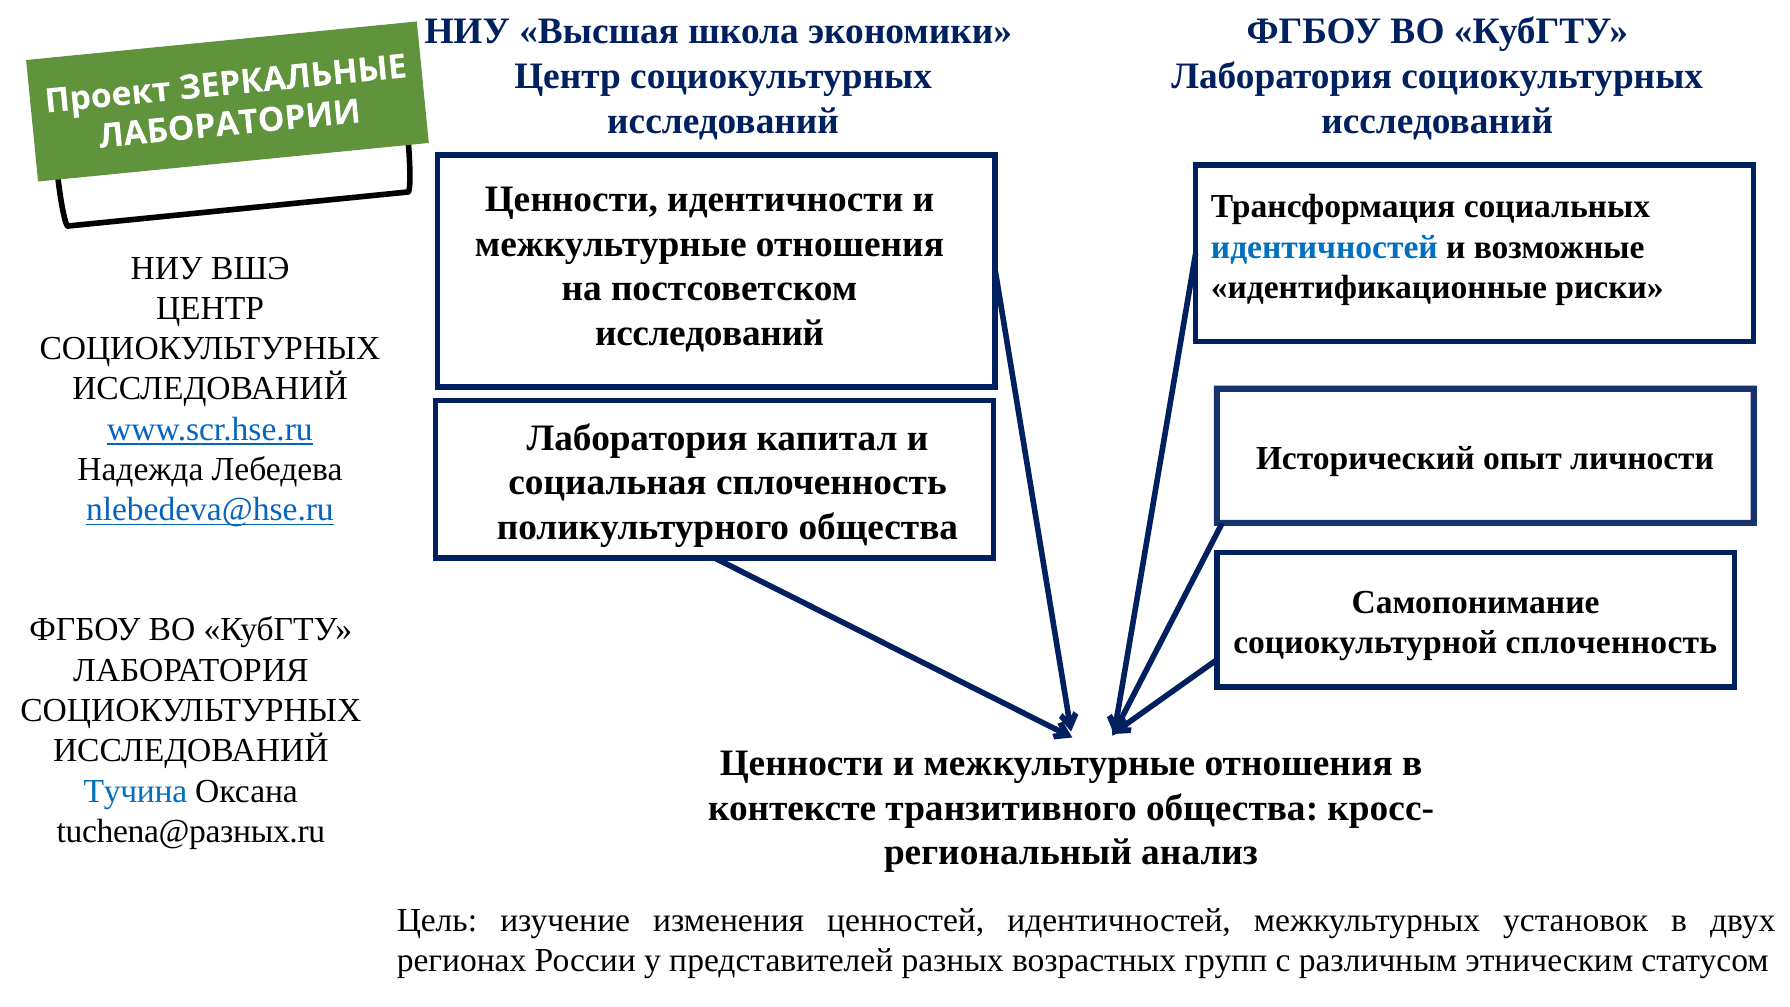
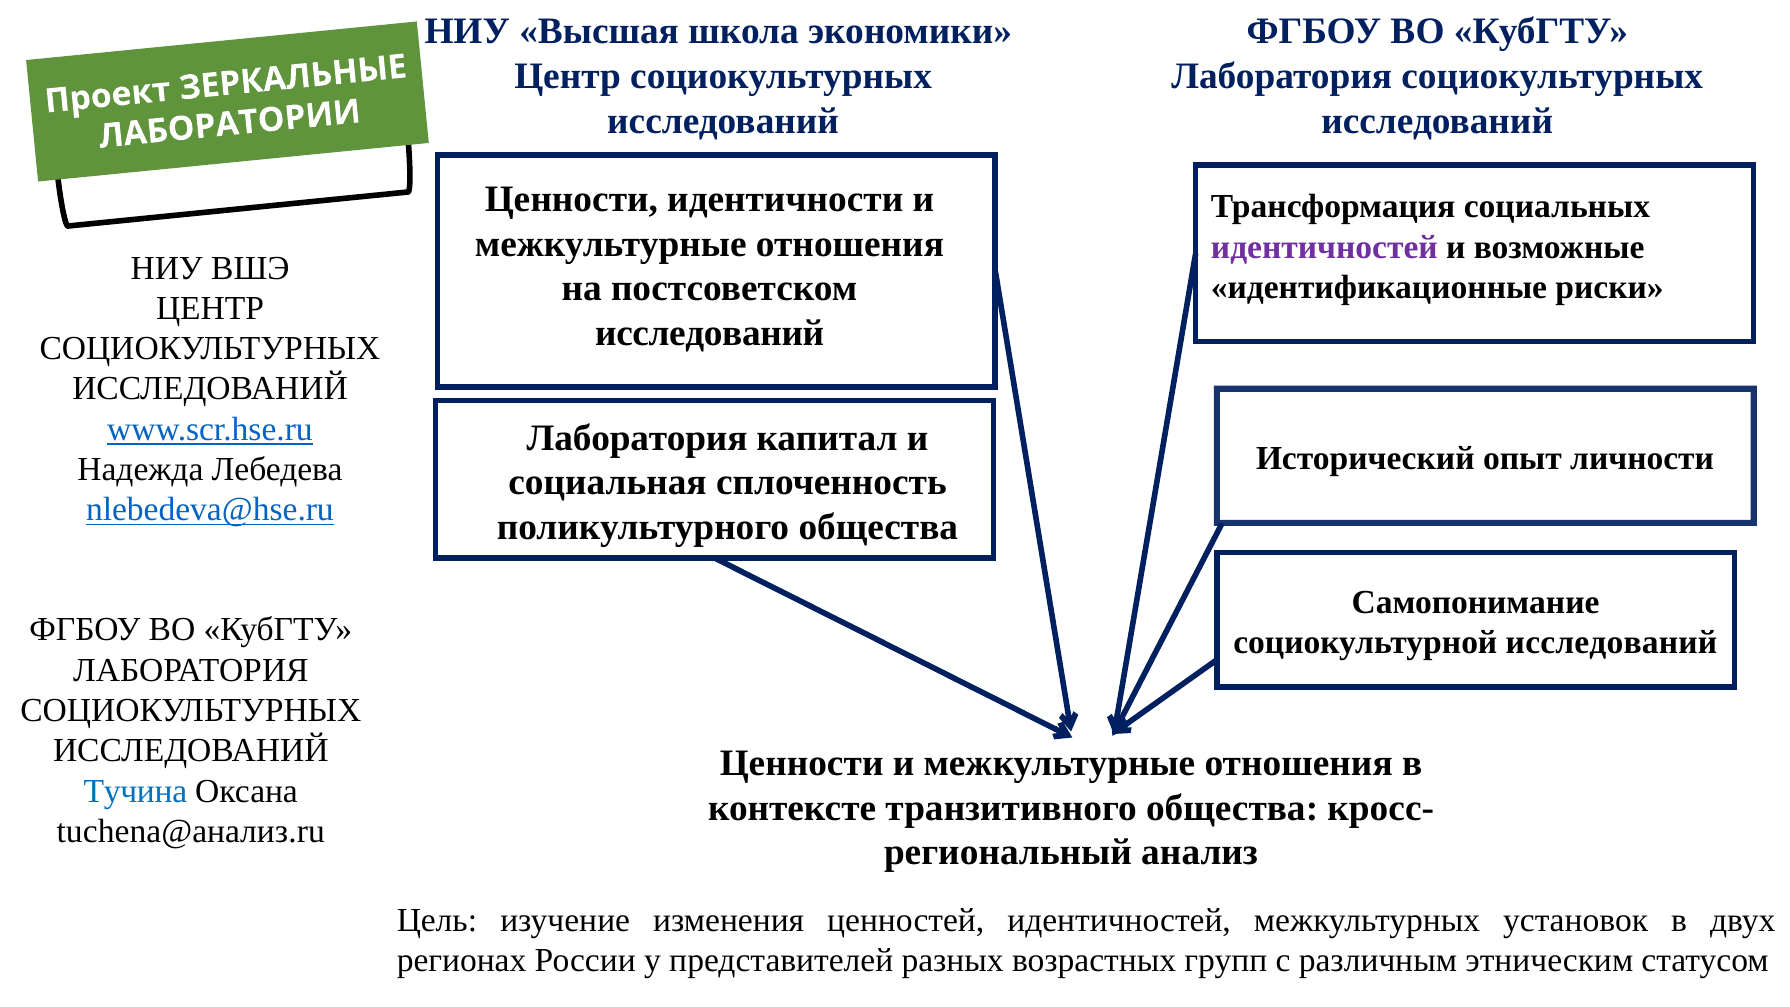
идентичностей colour: blue -> purple (1324, 247)
социокультурной сплоченность: сплоченность -> исследований (1612, 642)
tuchena@разных.ru: tuchena@разных.ru -> tuchena@анализ.ru (191, 831)
